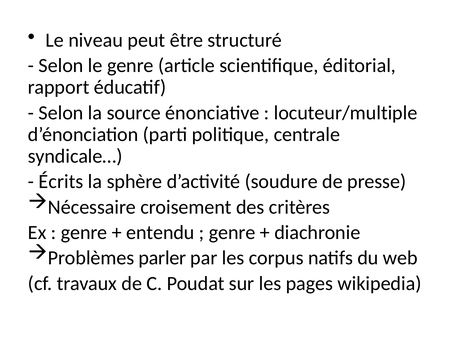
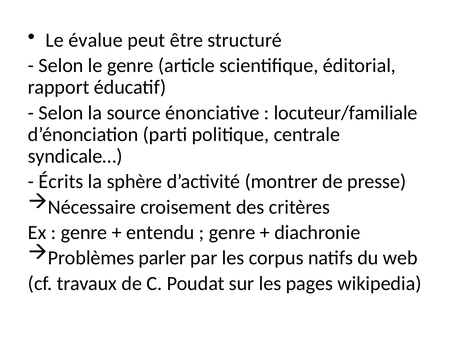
niveau: niveau -> évalue (96, 40)
locuteur/multiple: locuteur/multiple -> locuteur/familiale (346, 113)
soudure: soudure -> montrer (281, 181)
